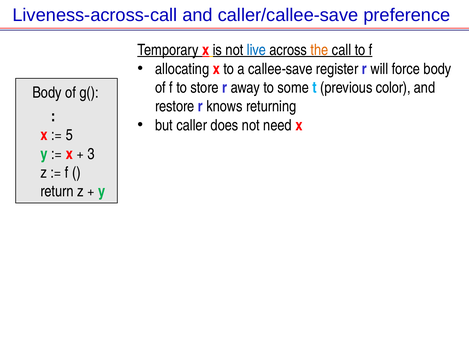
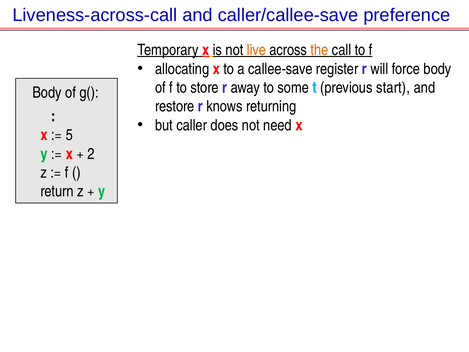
live colour: blue -> orange (256, 50)
color: color -> start (393, 88)
3: 3 -> 2 (91, 154)
